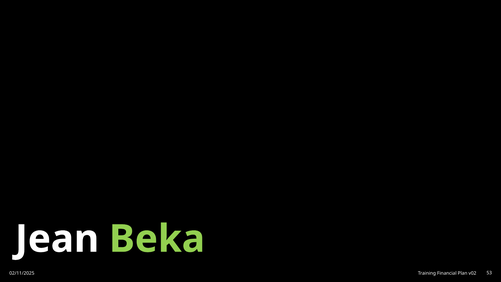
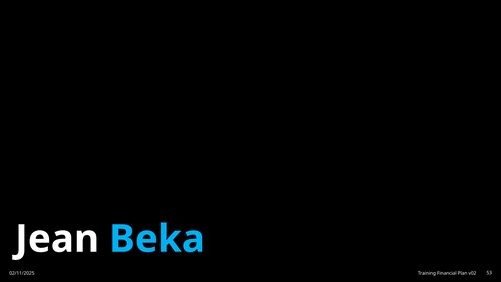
Beka colour: light green -> light blue (157, 239)
